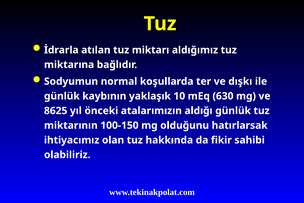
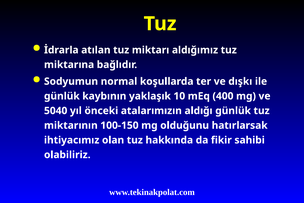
630: 630 -> 400 (223, 96)
8625: 8625 -> 5040 (56, 111)
